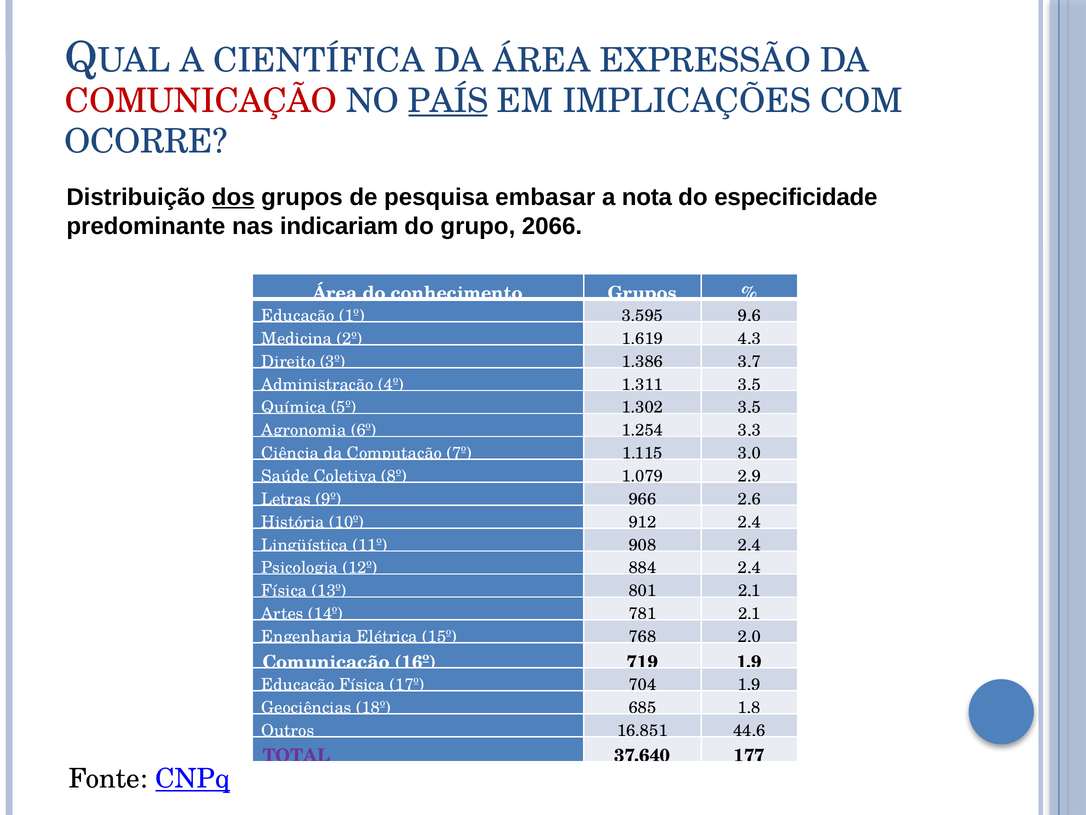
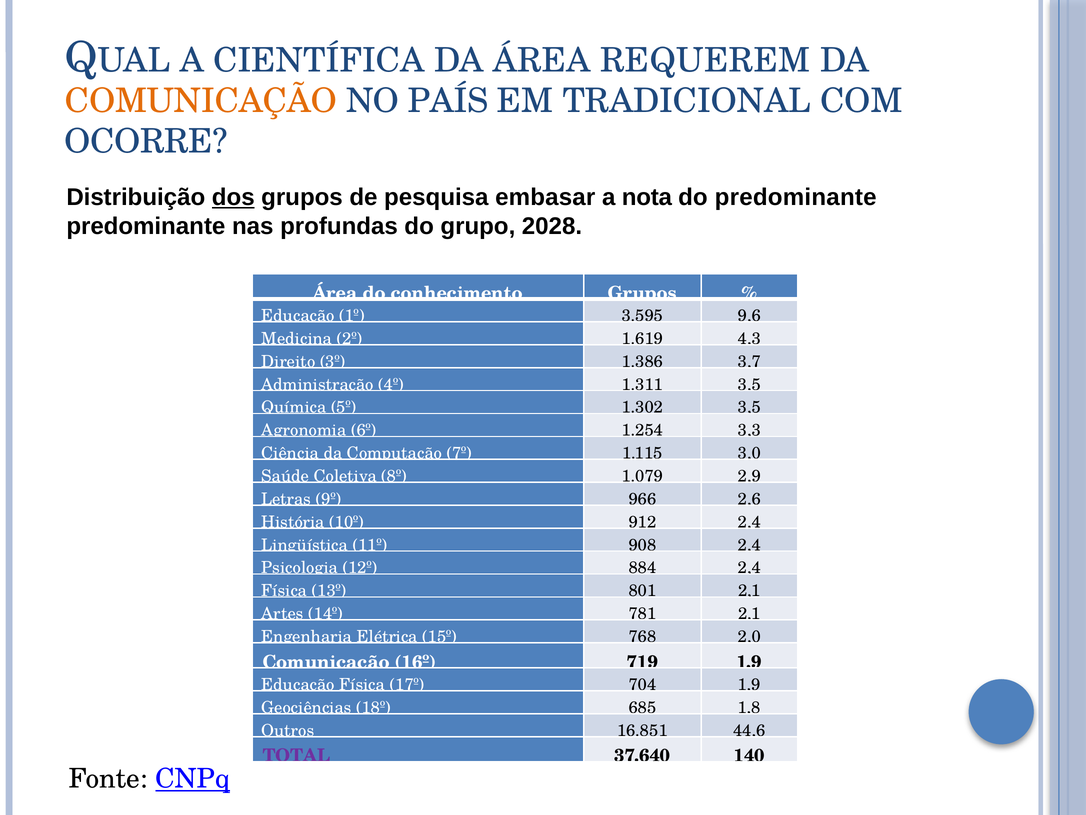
EXPRESSÃO: EXPRESSÃO -> REQUEREM (705, 60)
COMUNICAÇÃO colour: red -> orange (201, 101)
PAÍS underline: present -> none (448, 101)
IMPLICAÇÕES: IMPLICAÇÕES -> TRADICIONAL (687, 101)
do especificidade: especificidade -> predominante (796, 197)
indicariam: indicariam -> profundas (339, 226)
2066: 2066 -> 2028 (552, 226)
177: 177 -> 140 (749, 755)
